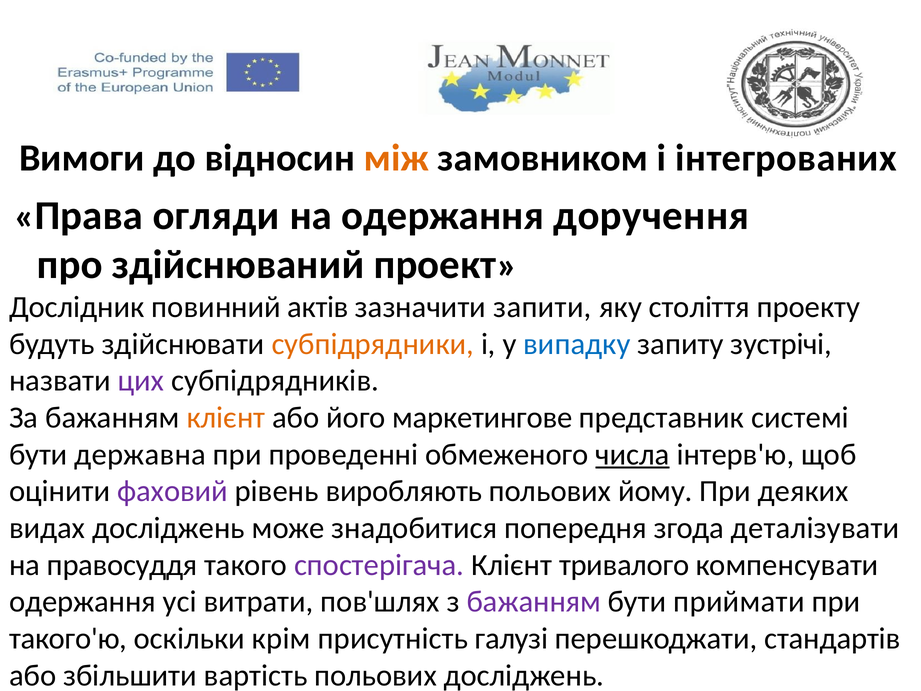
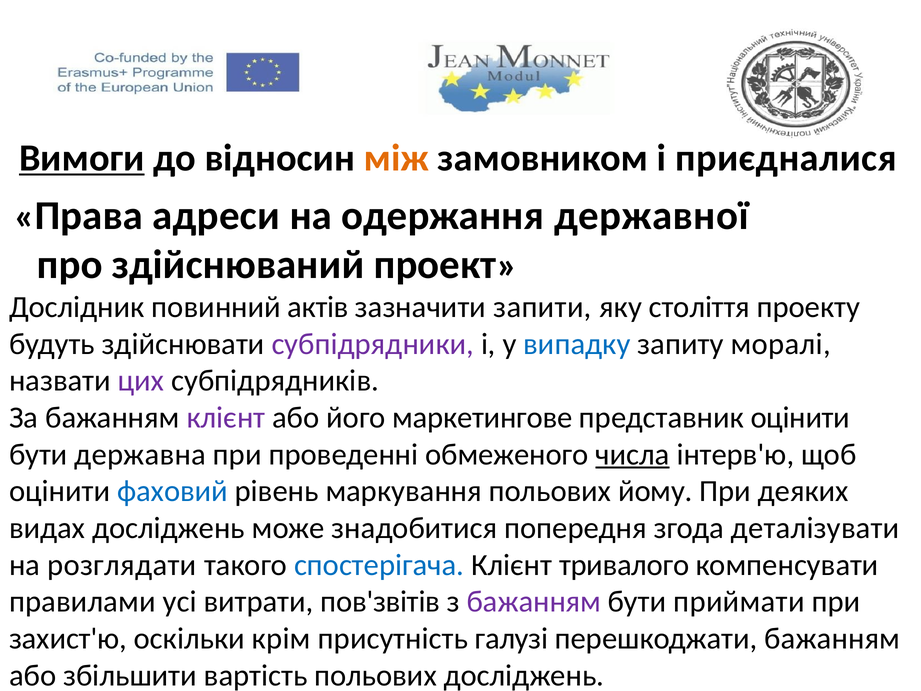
Вимоги underline: none -> present (82, 158)
інтегрованих: інтегрованих -> приєдналися (786, 158)
огляди: огляди -> адреси (216, 216)
доручення: доручення -> державної (651, 216)
субпідрядники colour: orange -> purple (373, 344)
зустрічі: зустрічі -> моралі (781, 344)
клієнт colour: orange -> purple (226, 417)
представник системі: системі -> оцінити (800, 417)
фаховий colour: purple -> blue (173, 491)
виробляють: виробляють -> маркування (404, 491)
правосуддя: правосуддя -> розглядати (122, 565)
спостерігача colour: purple -> blue (379, 565)
одержання: одержання -> правилами (82, 602)
пов'шлях: пов'шлях -> пов'звітів (380, 602)
такого'ю: такого'ю -> захист'ю (68, 638)
перешкоджати стандартів: стандартів -> бажанням (832, 638)
